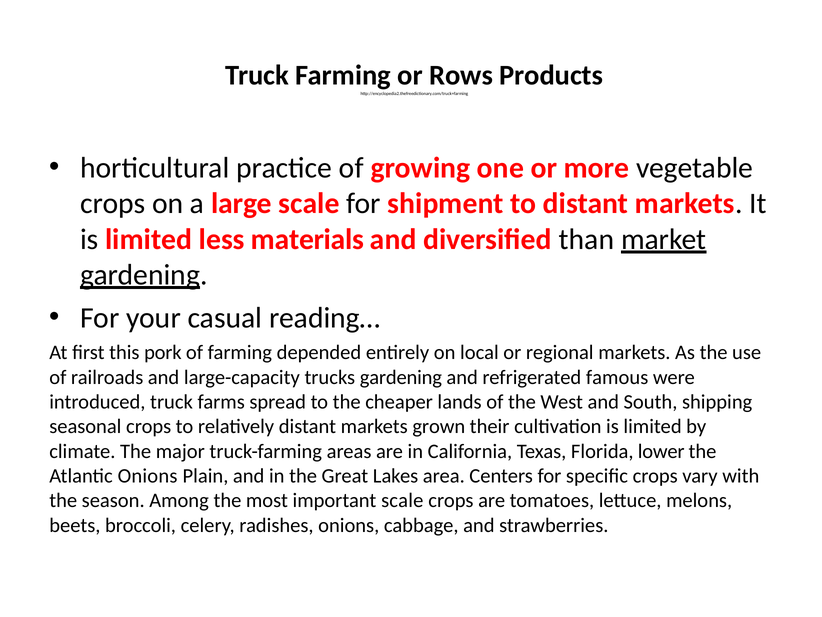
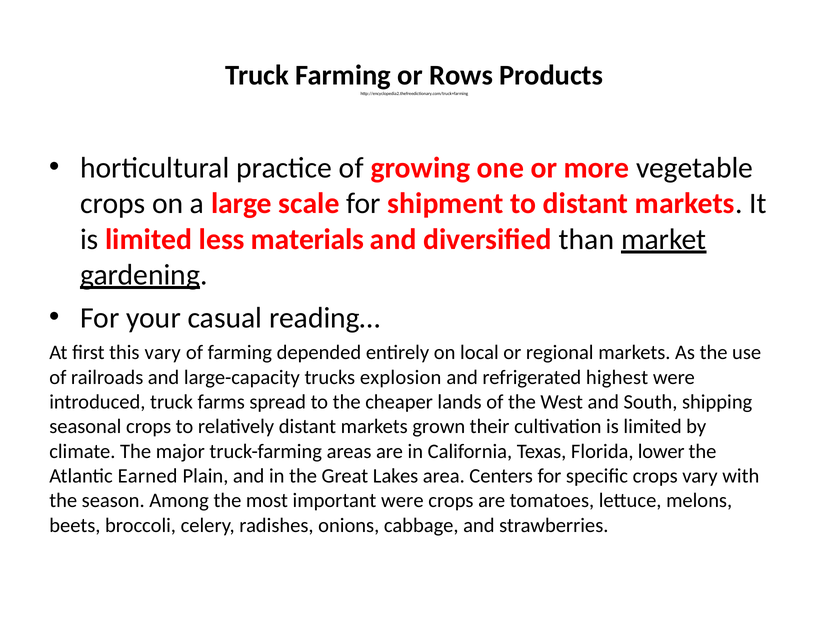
this pork: pork -> vary (163, 352)
trucks gardening: gardening -> explosion (401, 377)
famous: famous -> highest (617, 377)
Atlantic Onions: Onions -> Earned (148, 476)
important scale: scale -> were (402, 500)
